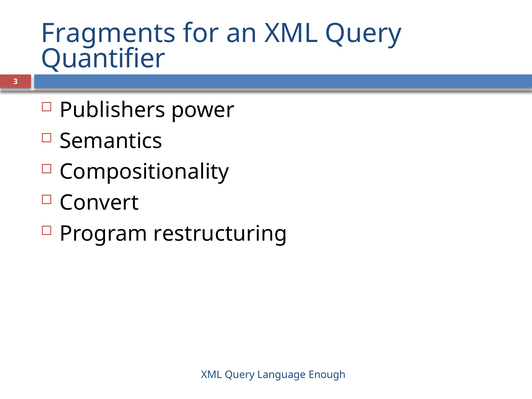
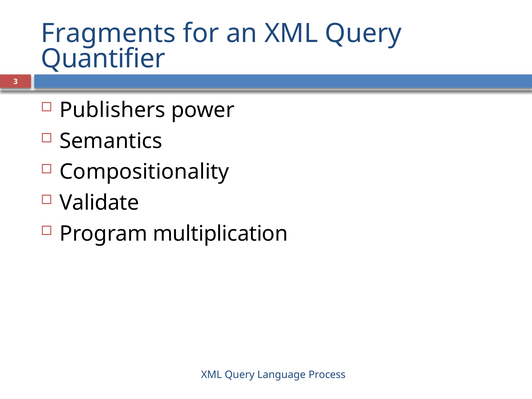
Convert: Convert -> Validate (99, 203)
restructuring: restructuring -> multiplication (220, 234)
Enough: Enough -> Process (327, 375)
